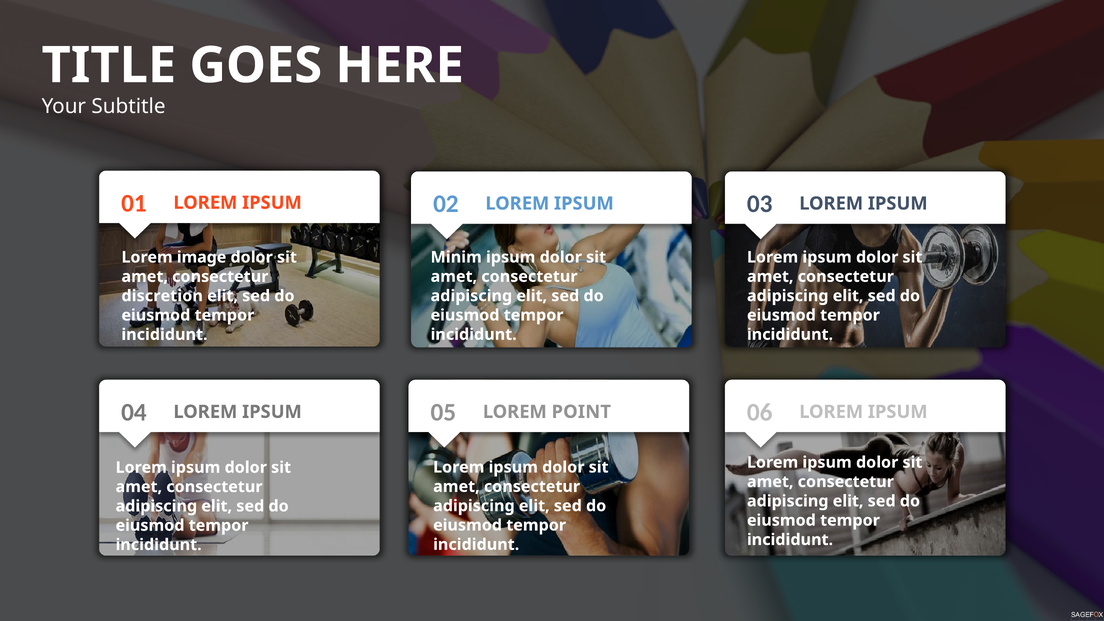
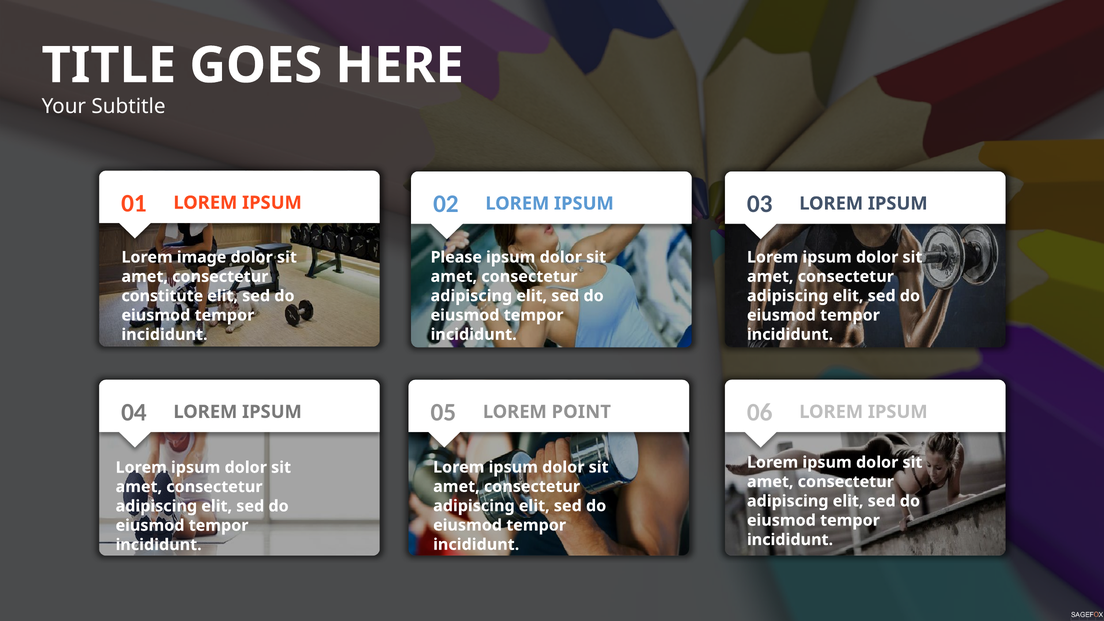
Minim: Minim -> Please (456, 257)
discretion: discretion -> constitute (162, 296)
